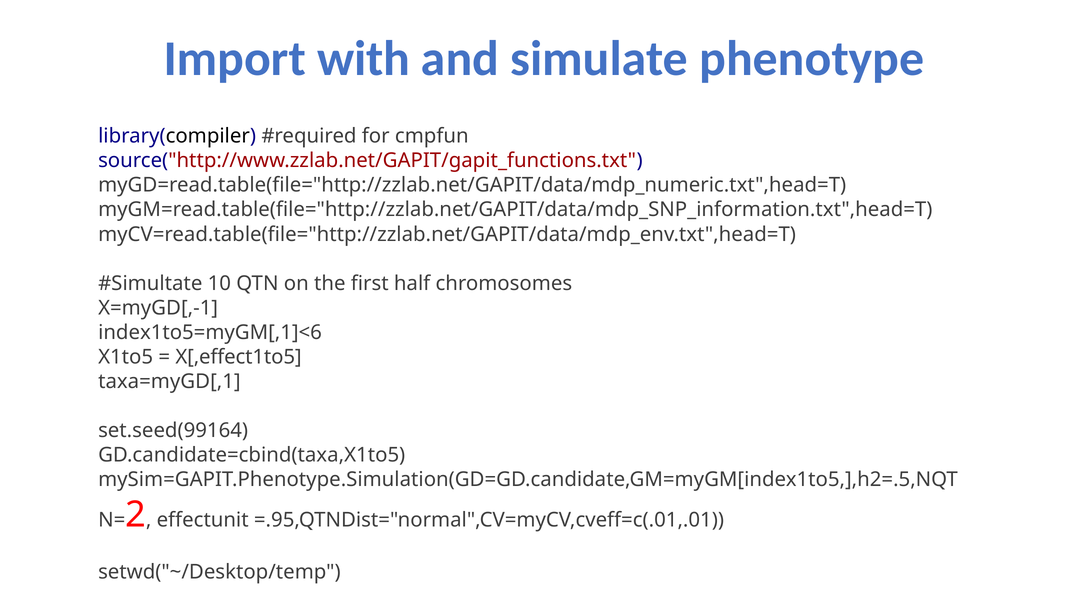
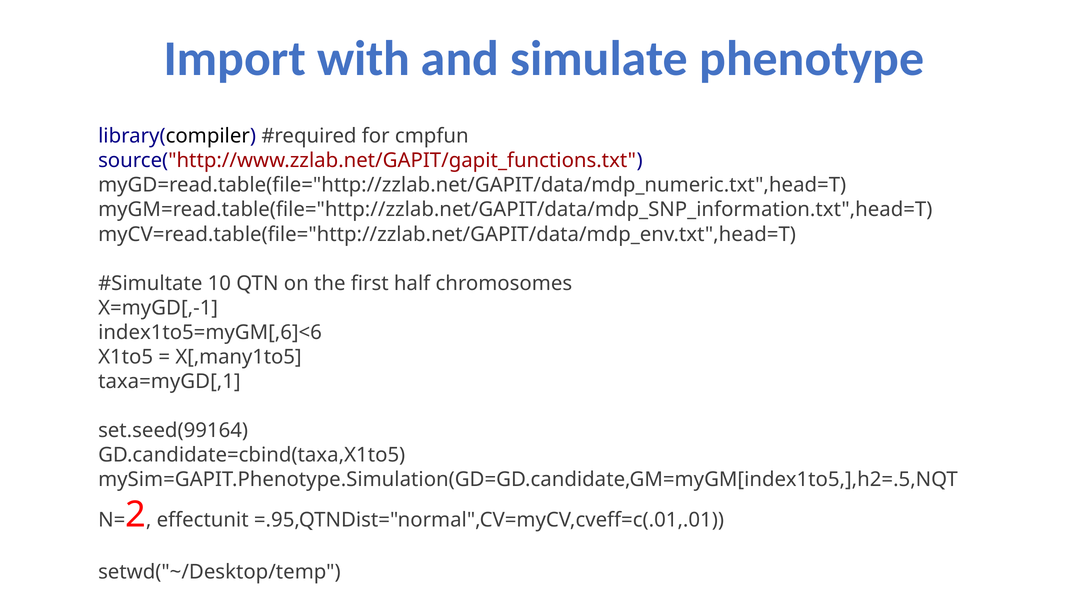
index1to5=myGM[,1]<6: index1to5=myGM[,1]<6 -> index1to5=myGM[,6]<6 (210, 332)
X[,effect1to5: X[,effect1to5 -> X[,many1to5 (239, 357)
